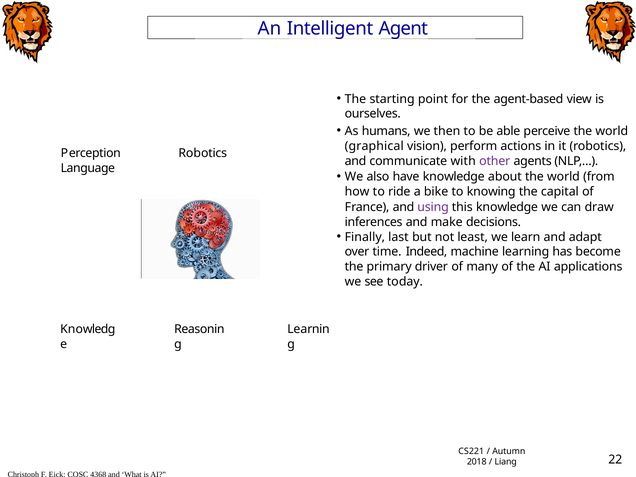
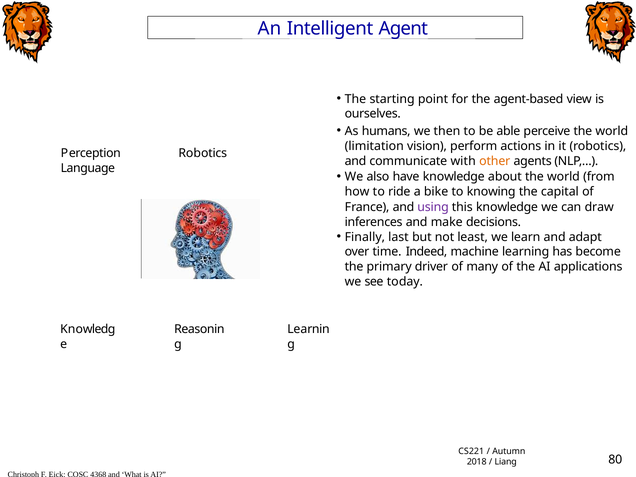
graphical: graphical -> limitation (374, 146)
other colour: purple -> orange (495, 161)
22: 22 -> 80 (615, 460)
